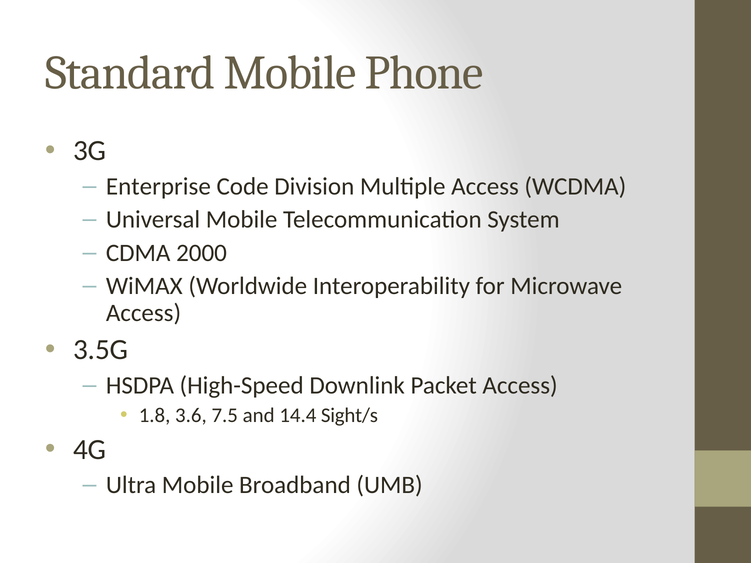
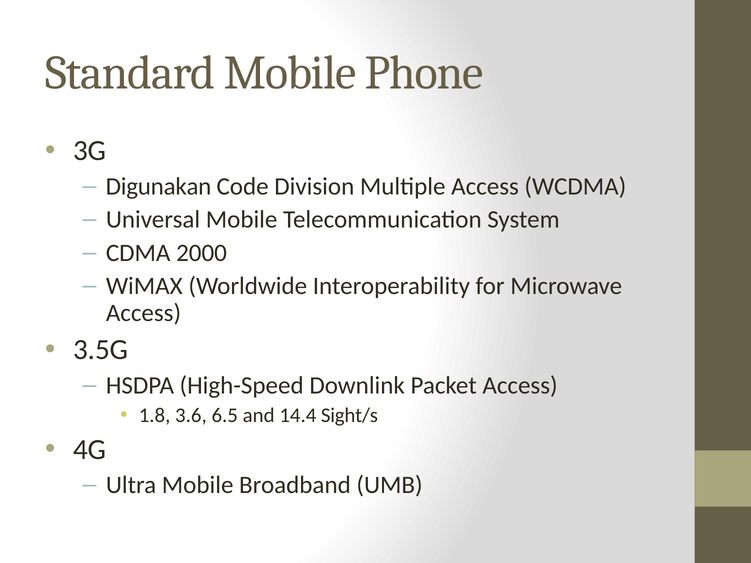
Enterprise: Enterprise -> Digunakan (159, 186)
7.5: 7.5 -> 6.5 (225, 415)
